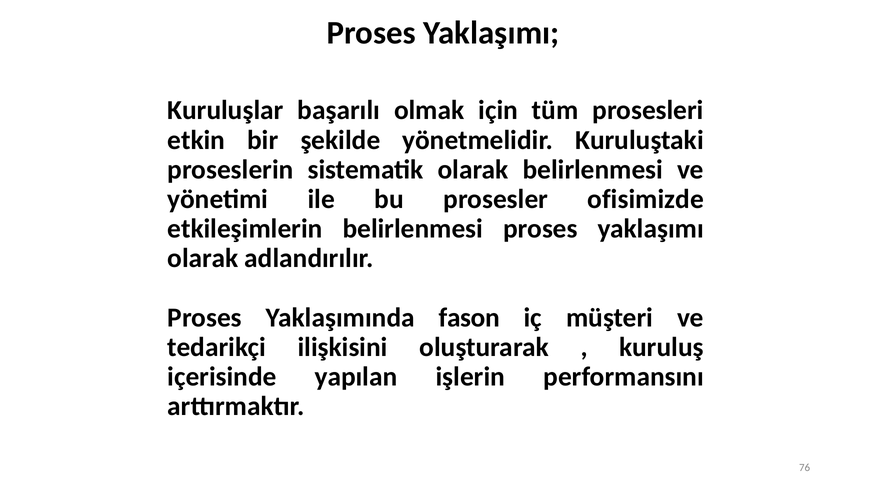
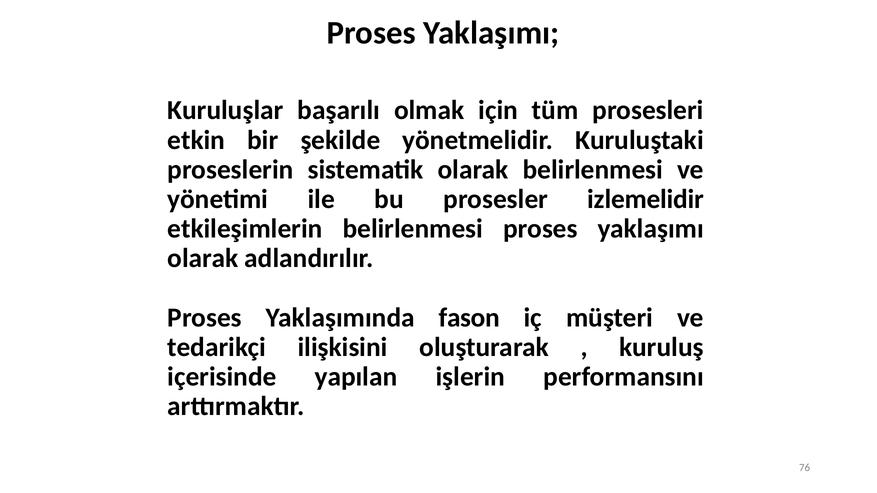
ofisimizde: ofisimizde -> izlemelidir (646, 199)
